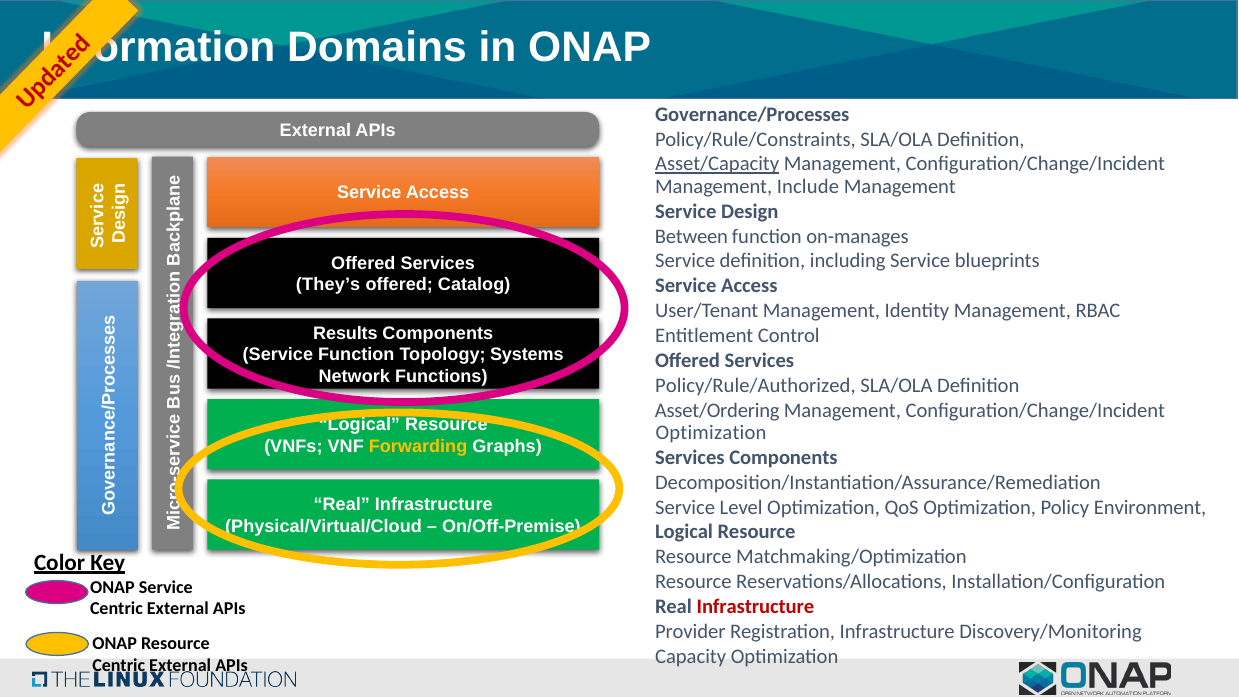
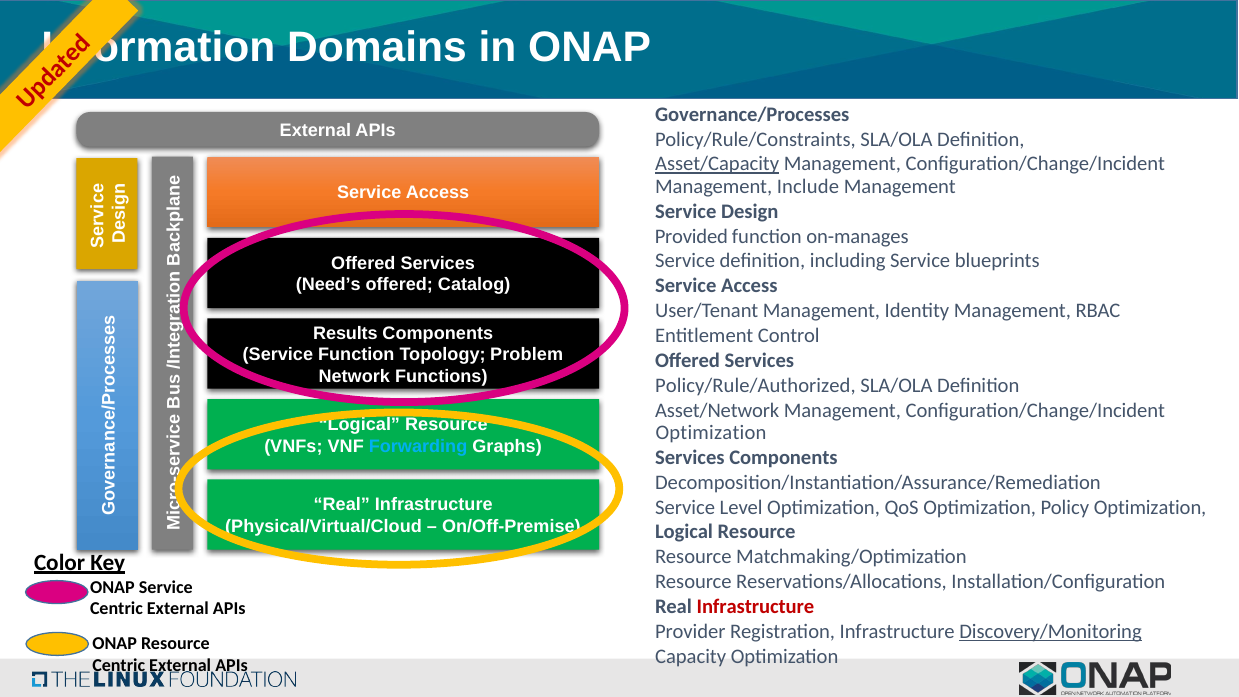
Between: Between -> Provided (691, 236)
They’s: They’s -> Need’s (328, 285)
Systems: Systems -> Problem (527, 355)
Asset/Ordering: Asset/Ordering -> Asset/Network (717, 410)
Forwarding colour: yellow -> light blue (418, 446)
Policy Environment: Environment -> Optimization (1150, 507)
Discovery/Monitoring underline: none -> present (1050, 632)
